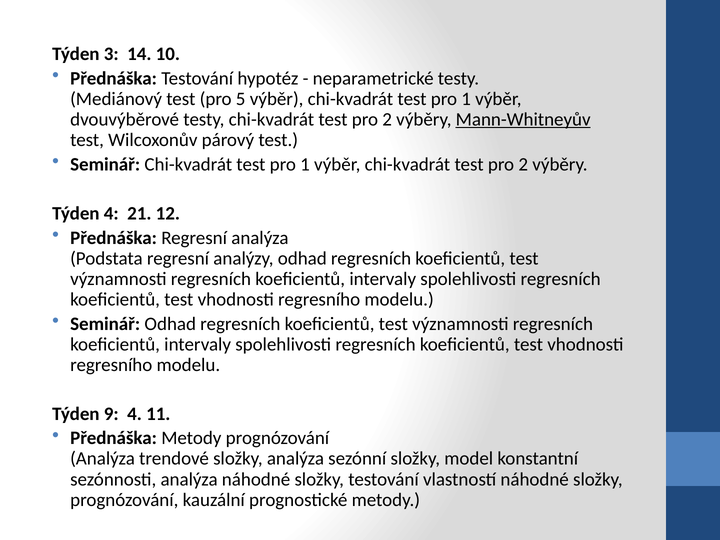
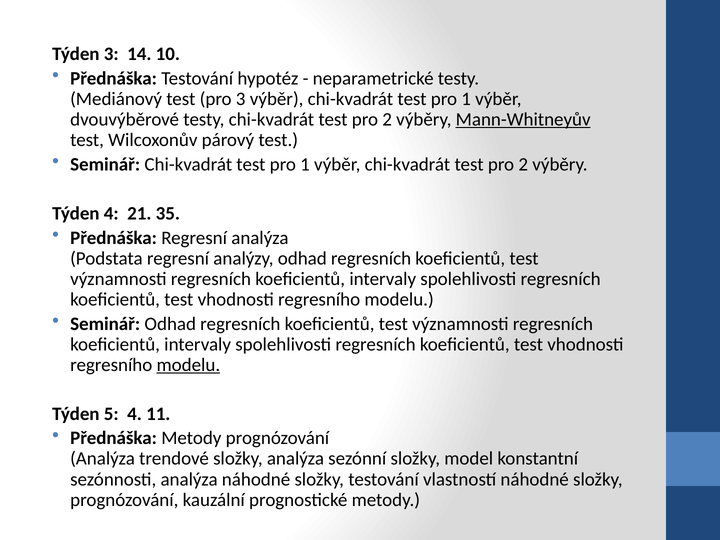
pro 5: 5 -> 3 (241, 99)
12: 12 -> 35 (168, 213)
modelu underline: none -> present (188, 365)
9: 9 -> 5 (111, 414)
